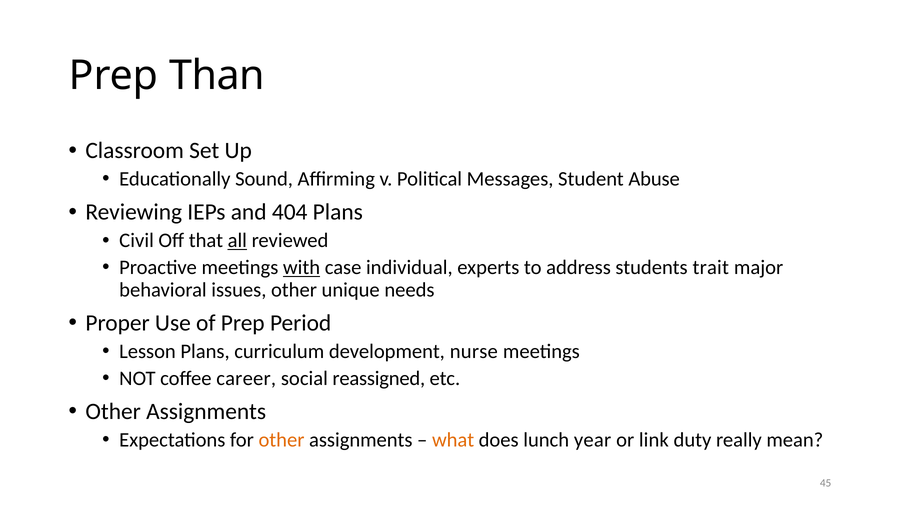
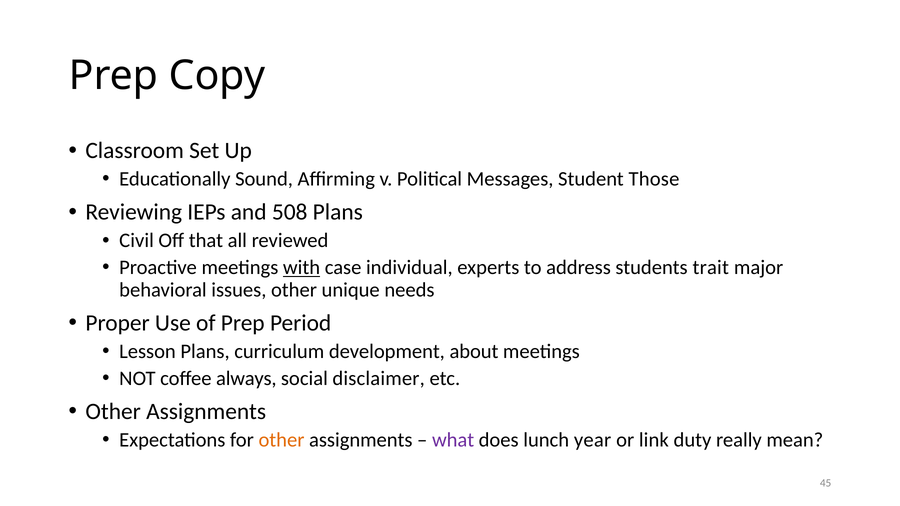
Than: Than -> Copy (217, 76)
Abuse: Abuse -> Those (654, 179)
404: 404 -> 508 (290, 212)
all underline: present -> none (237, 241)
nurse: nurse -> about (474, 352)
career: career -> always (246, 379)
reassigned: reassigned -> disclaimer (379, 379)
what colour: orange -> purple (453, 440)
